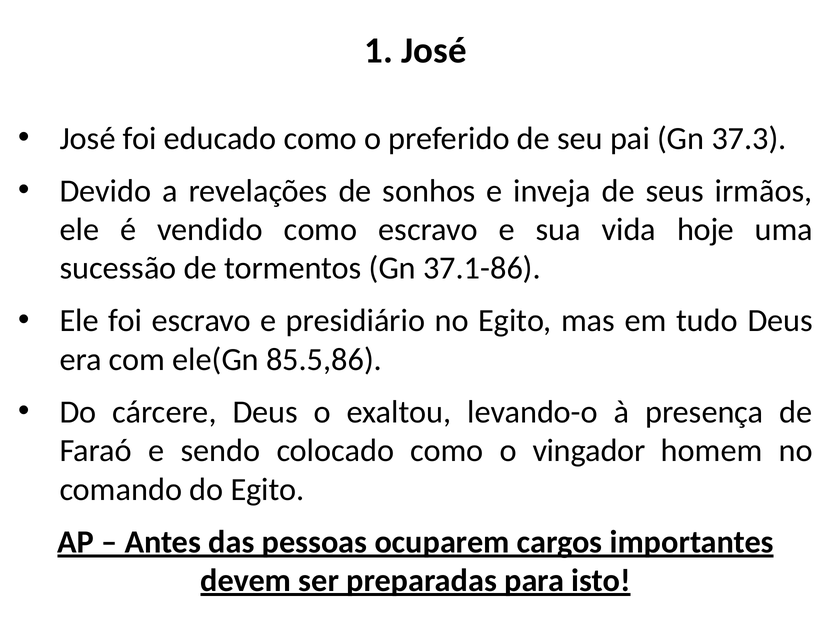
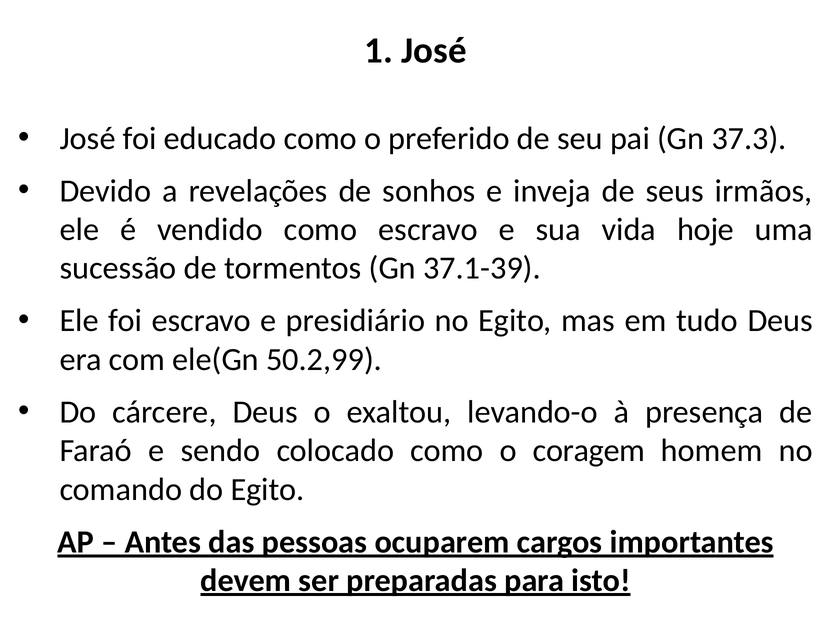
37.1-86: 37.1-86 -> 37.1-39 (482, 268)
85.5,86: 85.5,86 -> 50.2,99 (324, 360)
vingador: vingador -> coragem (589, 451)
